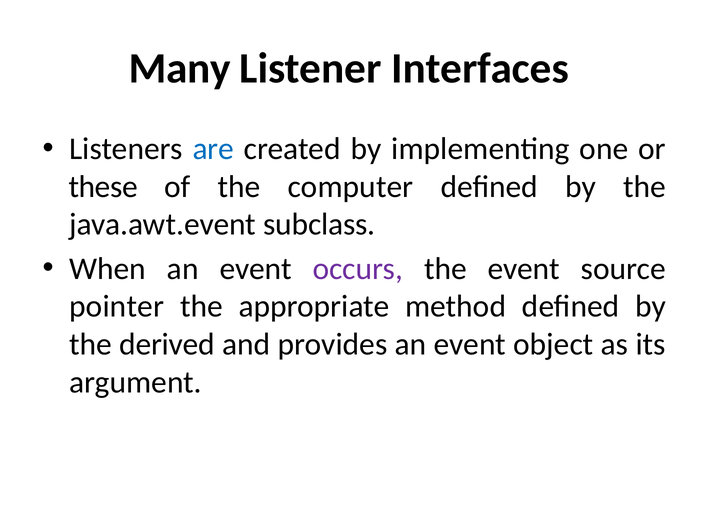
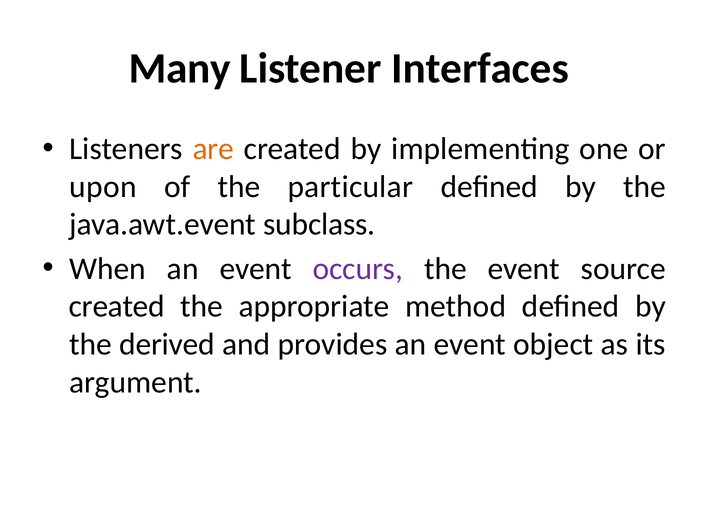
are colour: blue -> orange (213, 149)
these: these -> upon (103, 187)
computer: computer -> particular (350, 187)
pointer: pointer -> created (117, 306)
